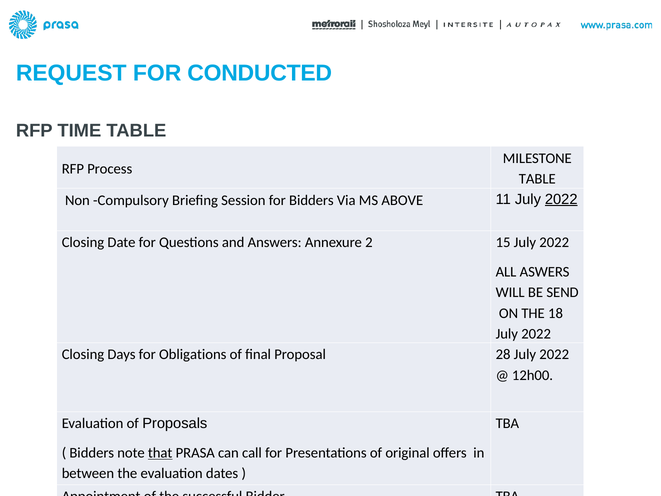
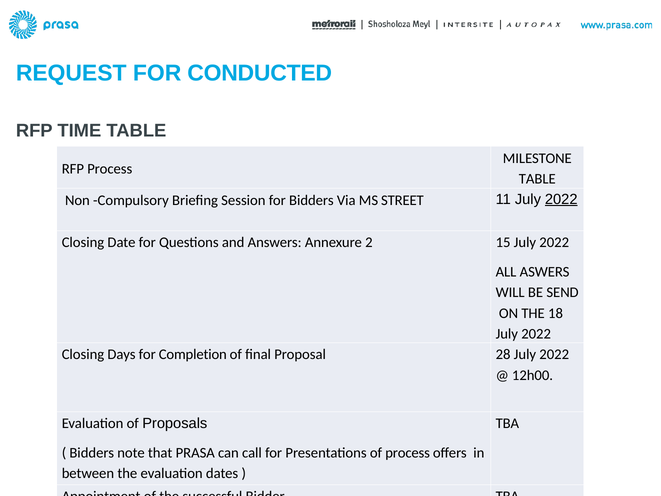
ABOVE: ABOVE -> STREET (402, 200)
Obligations: Obligations -> Completion (193, 354)
that underline: present -> none (160, 453)
of original: original -> process (408, 453)
